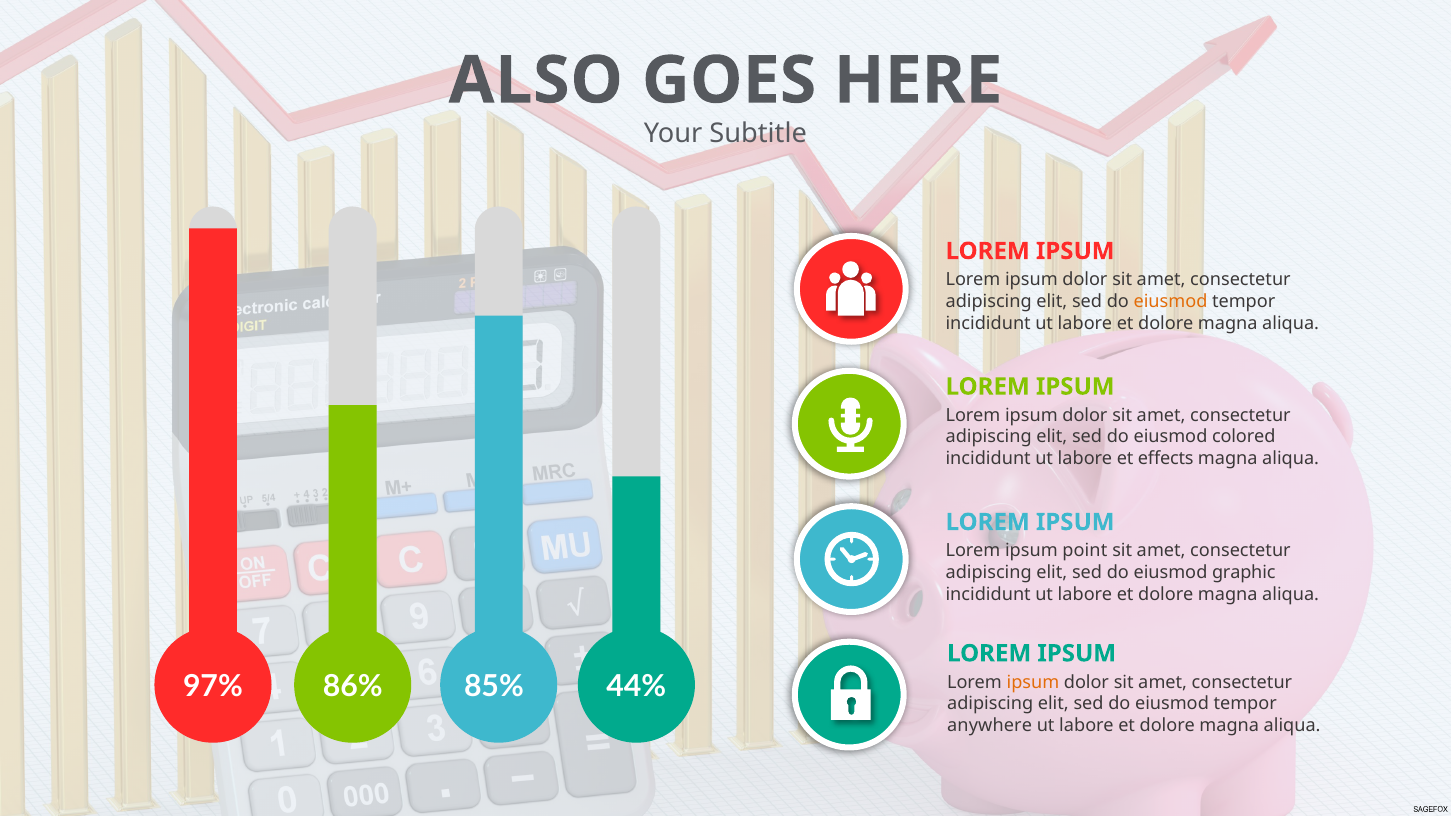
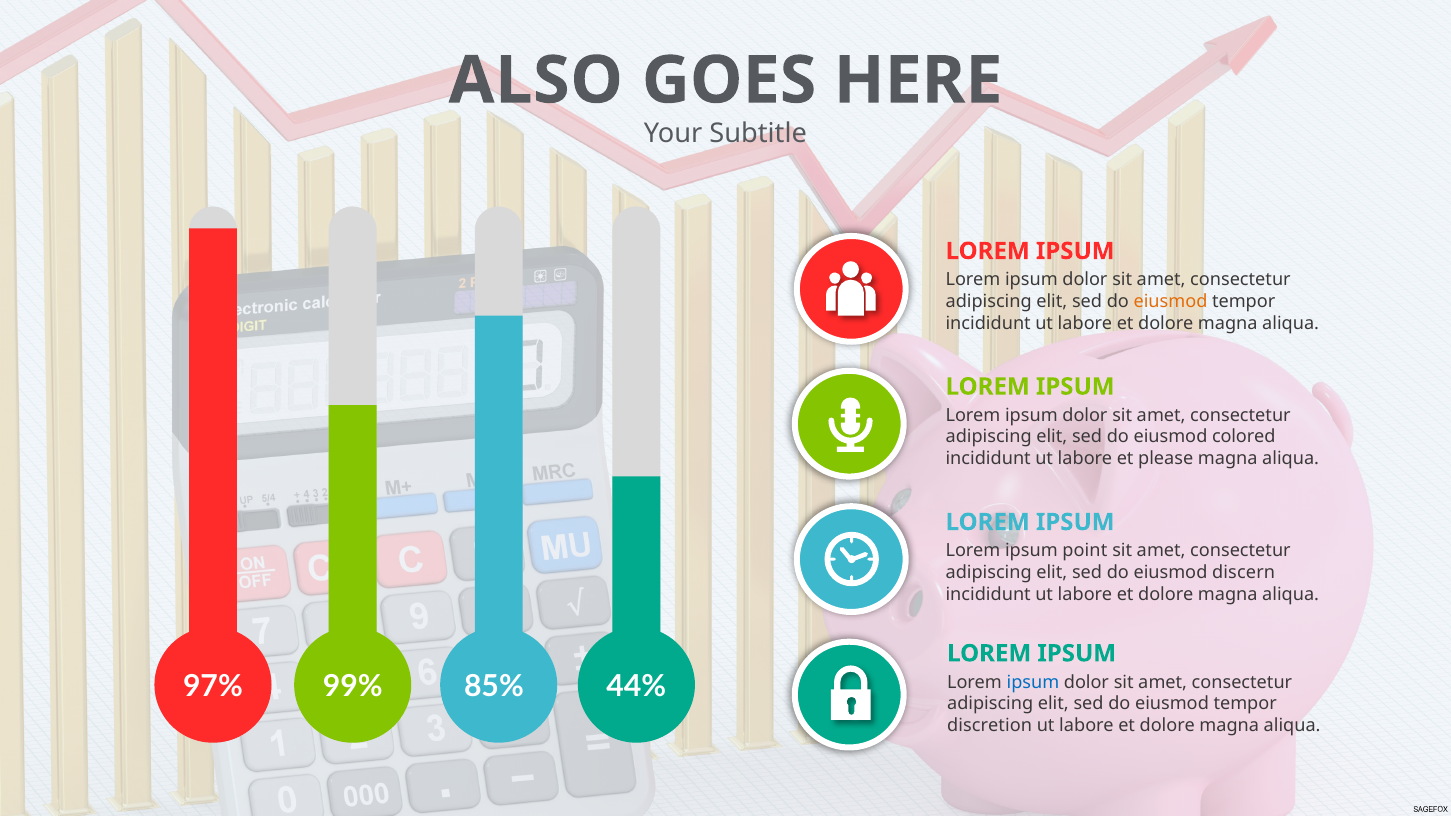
effects: effects -> please (1166, 459)
graphic: graphic -> discern (1244, 573)
86%: 86% -> 99% (353, 686)
ipsum colour: orange -> blue (1033, 682)
anywhere: anywhere -> discretion (990, 726)
